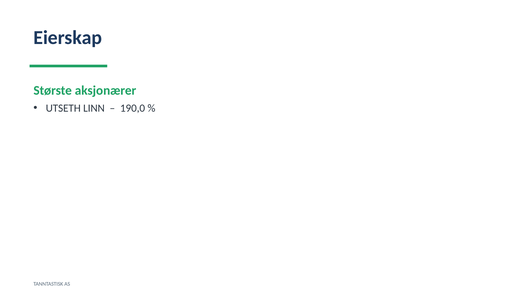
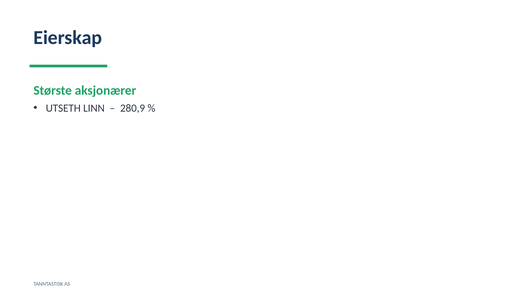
190,0: 190,0 -> 280,9 (133, 108)
